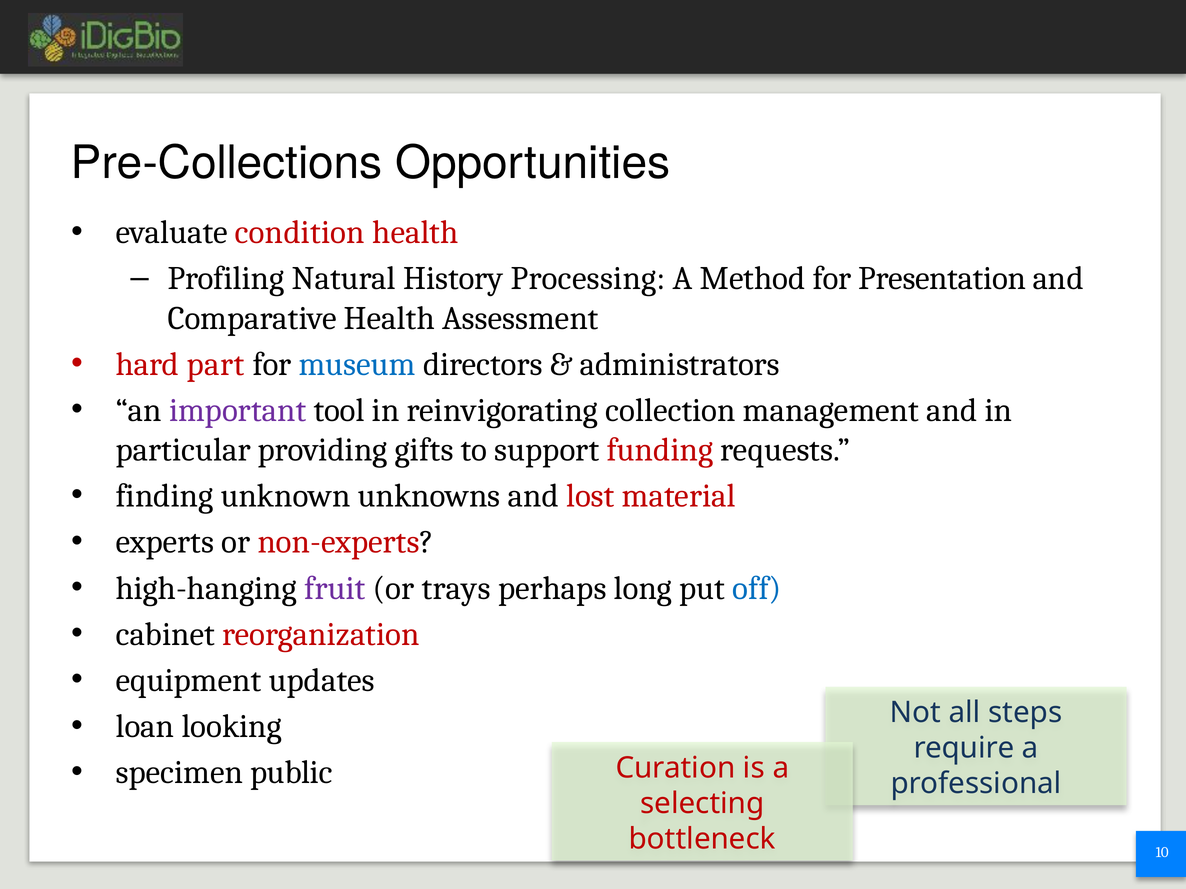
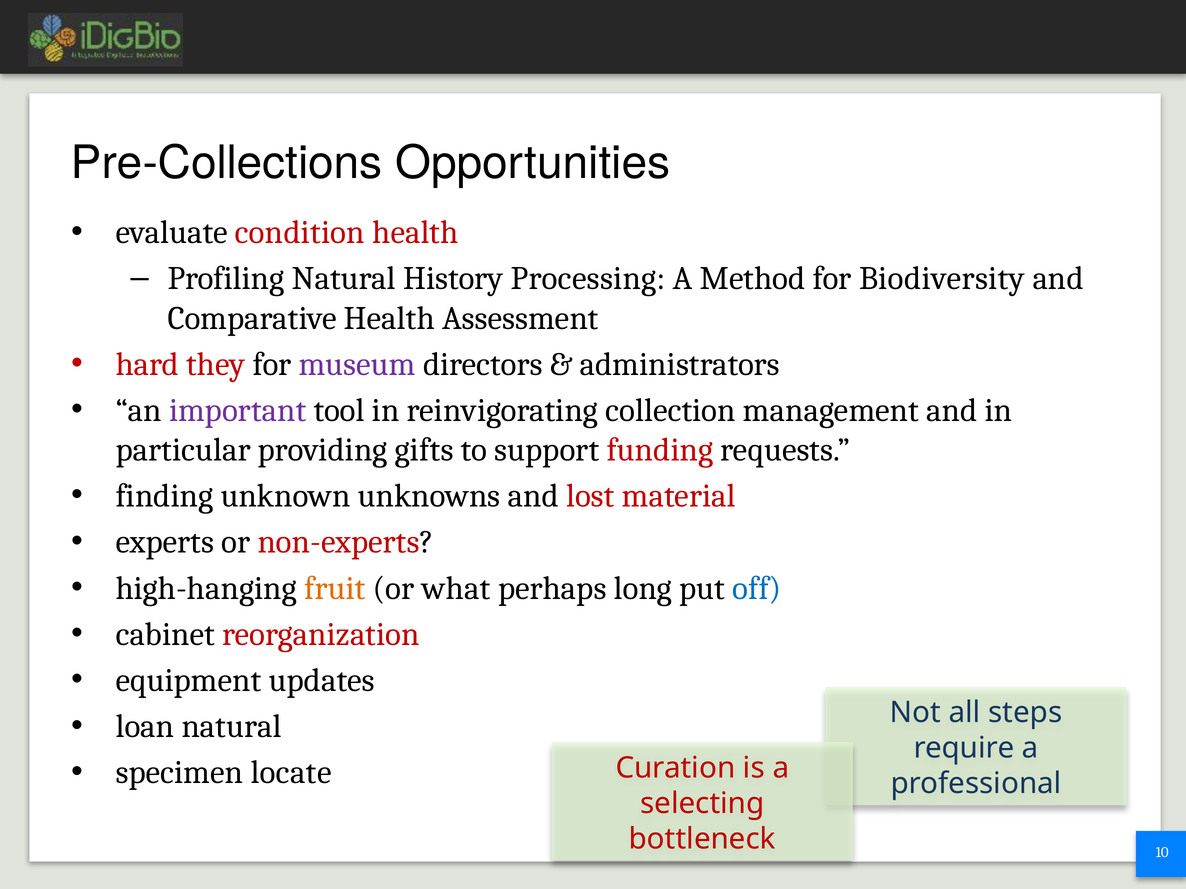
Presentation: Presentation -> Biodiversity (942, 279)
part: part -> they (216, 364)
museum colour: blue -> purple (357, 364)
fruit colour: purple -> orange (335, 589)
trays: trays -> what (456, 589)
loan looking: looking -> natural (232, 727)
public: public -> locate (291, 773)
